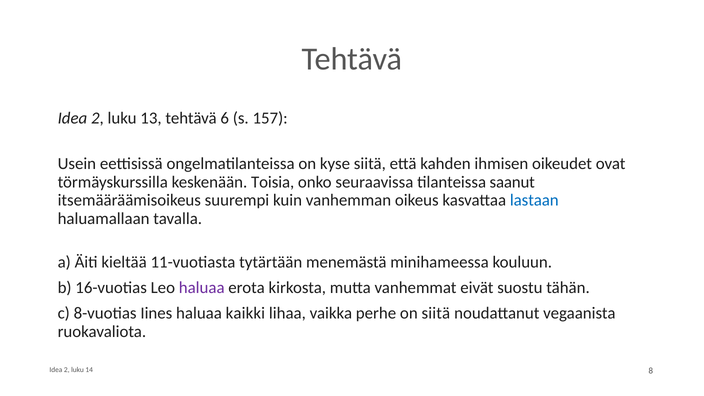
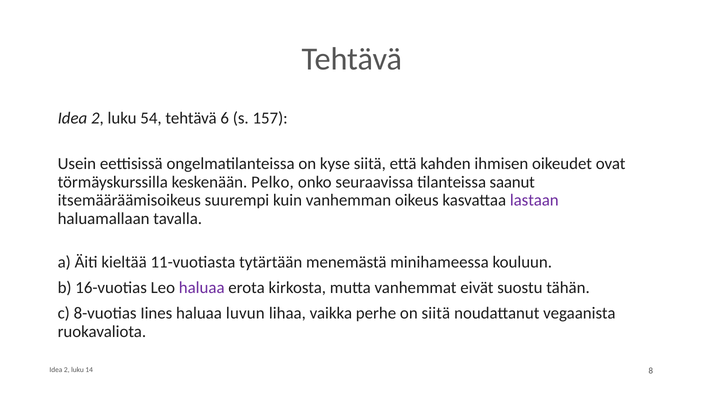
13: 13 -> 54 (151, 118)
Toisia: Toisia -> Pelko (273, 182)
lastaan colour: blue -> purple (534, 200)
kaikki: kaikki -> luvun (245, 313)
